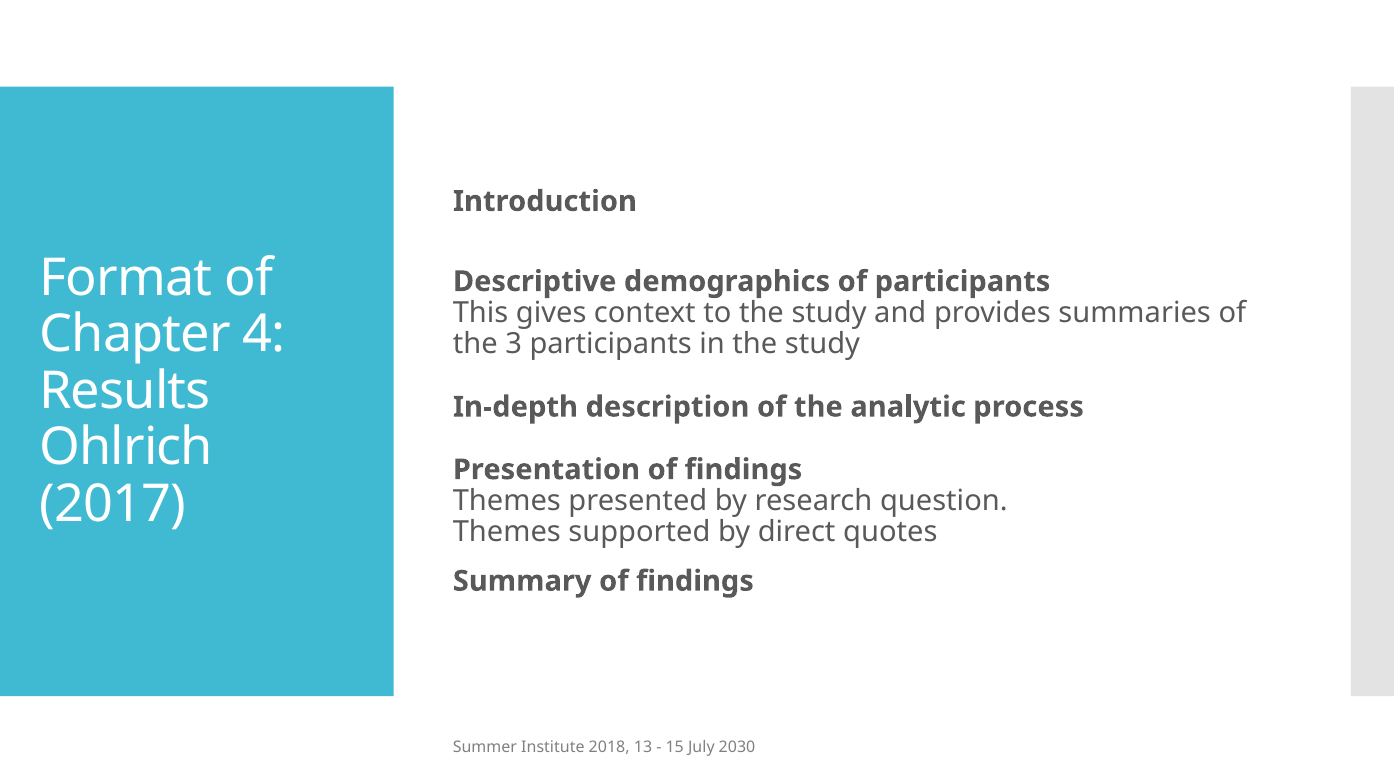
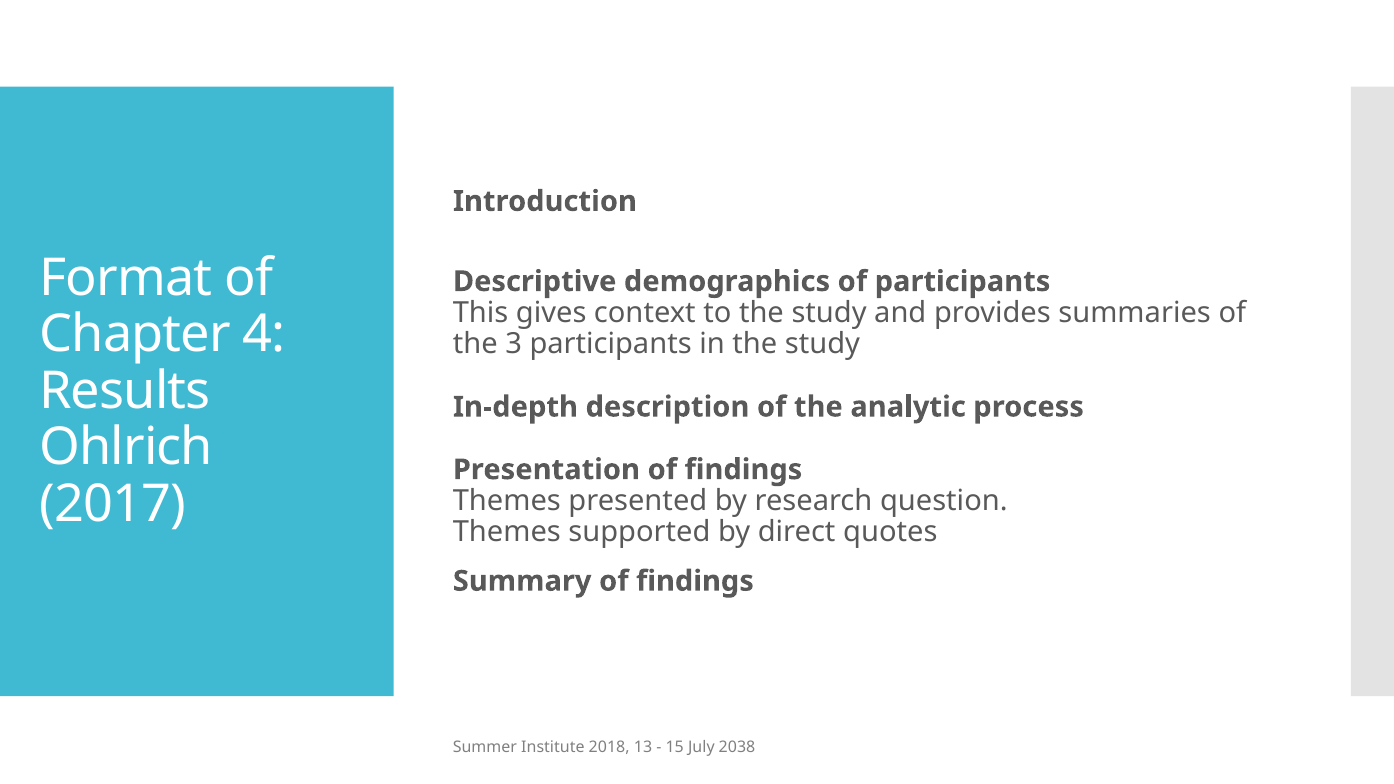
2030: 2030 -> 2038 (737, 747)
